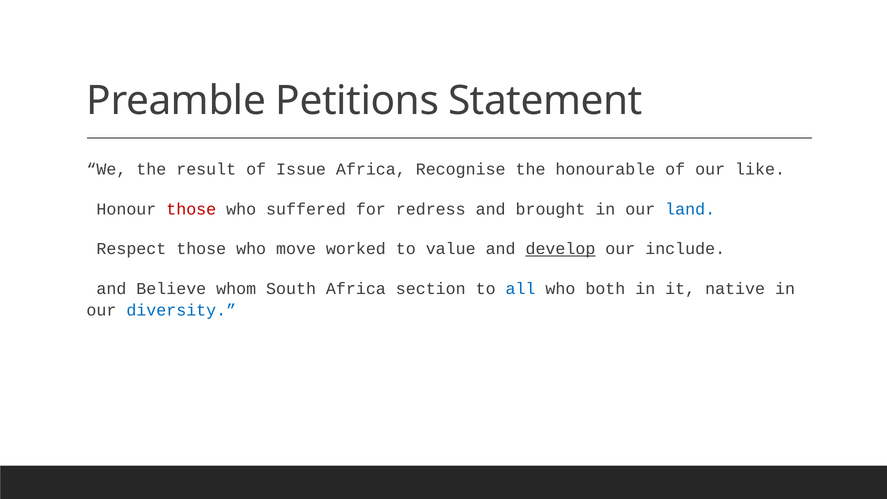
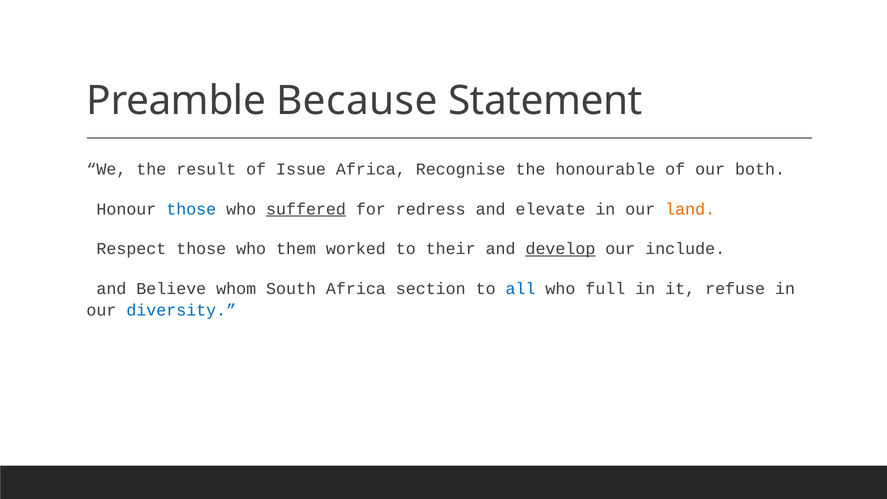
Petitions: Petitions -> Because (357, 101)
like: like -> both (760, 169)
those colour: red -> blue (191, 209)
suffered underline: none -> present (306, 209)
brought: brought -> elevate (550, 209)
land colour: blue -> orange (690, 209)
move: move -> them (296, 249)
value: value -> their (451, 249)
both: both -> full (605, 289)
native: native -> refuse (735, 289)
